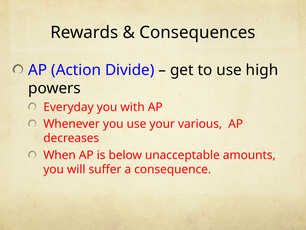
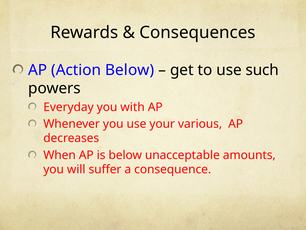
Action Divide: Divide -> Below (130, 70)
high: high -> such (262, 70)
